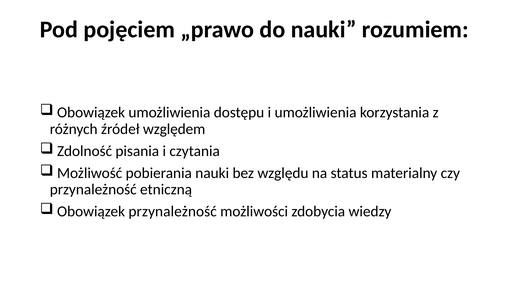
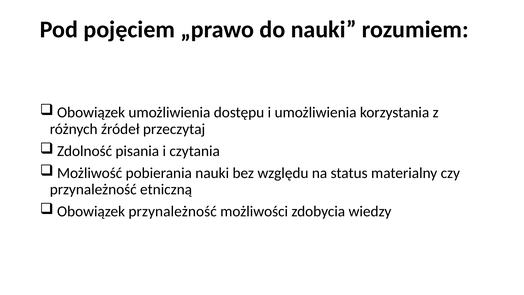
względem: względem -> przeczytaj (174, 129)
